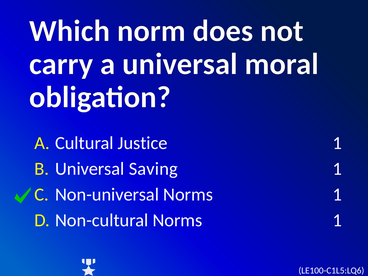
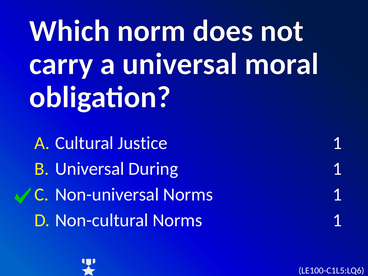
Saving: Saving -> During (153, 169)
